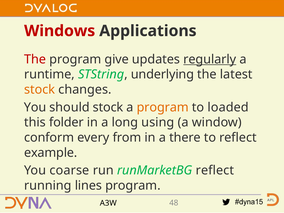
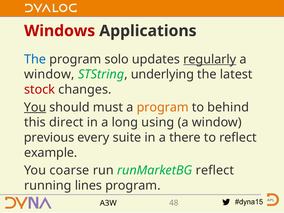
The colour: red -> blue (35, 59)
give: give -> solo (117, 59)
runtime: runtime -> window (49, 74)
stock colour: orange -> red (40, 90)
You underline: none -> present (35, 107)
should stock: stock -> must (108, 107)
loaded: loaded -> behind (228, 107)
folder: folder -> direct (66, 122)
conform: conform -> previous (49, 138)
from: from -> suite (127, 138)
